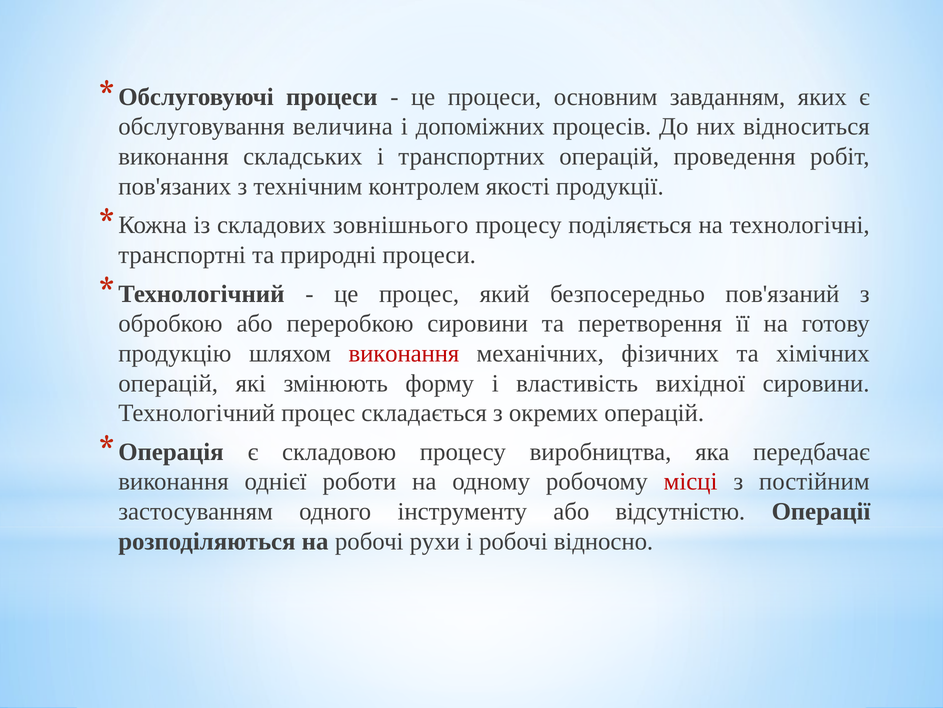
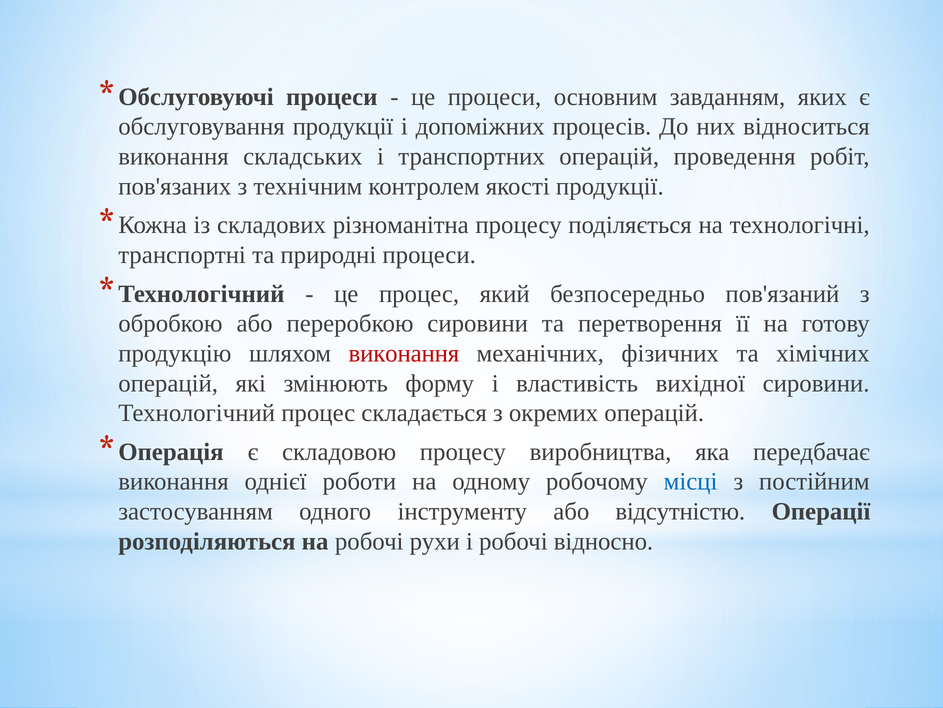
обслуговування величина: величина -> продукції (343, 127)
зовнішнього: зовнішнього -> різноманітна (401, 225)
місці colour: red -> blue (691, 481)
